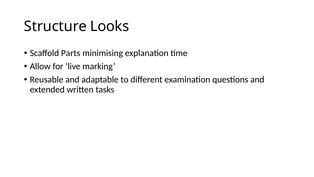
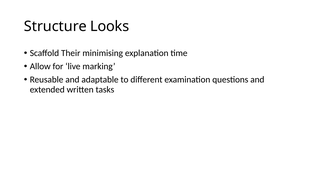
Parts: Parts -> Their (71, 53)
